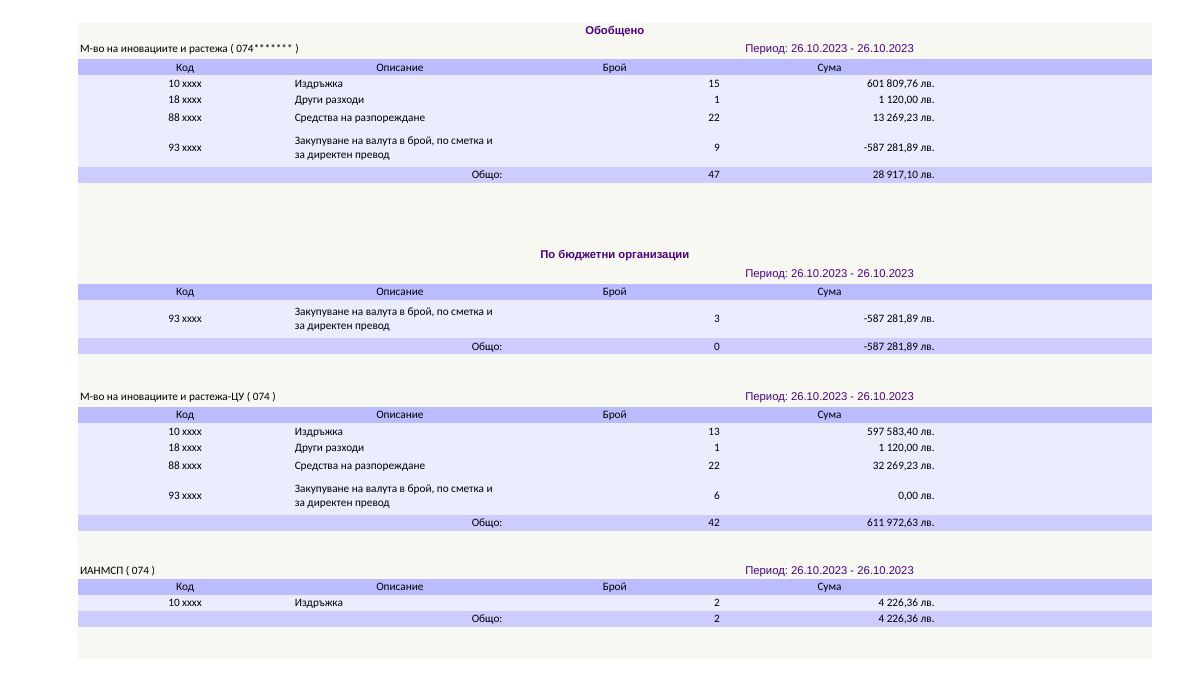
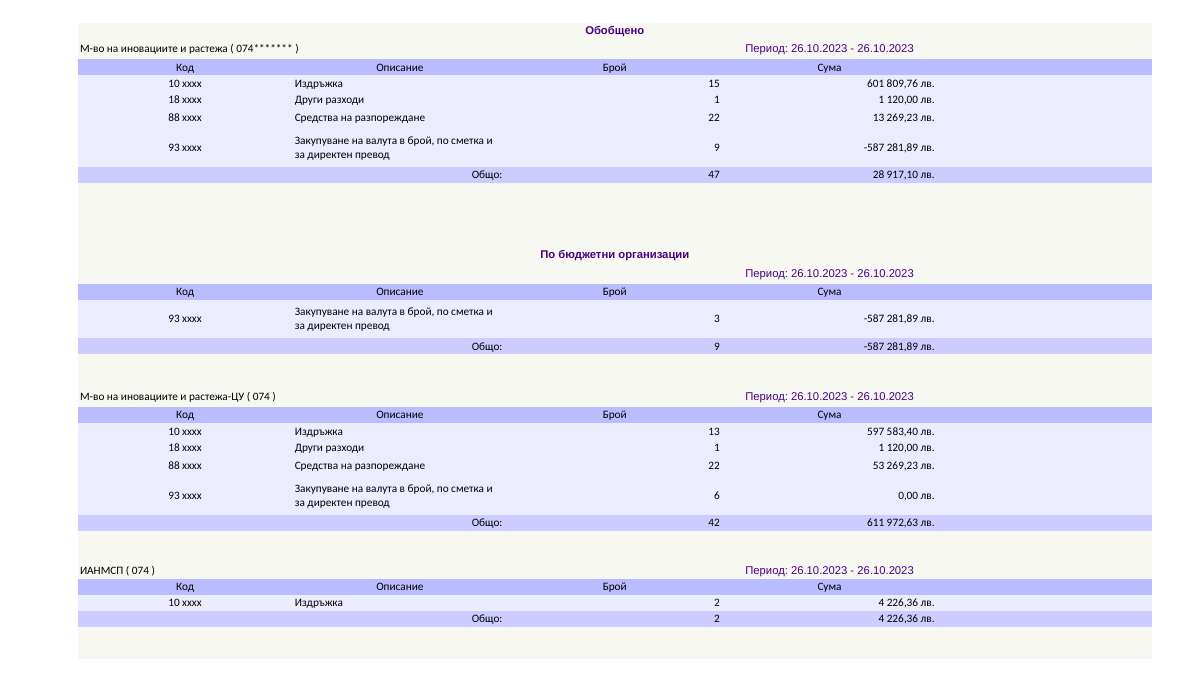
Общо 0: 0 -> 9 (717, 346)
32: 32 -> 53 (879, 466)
